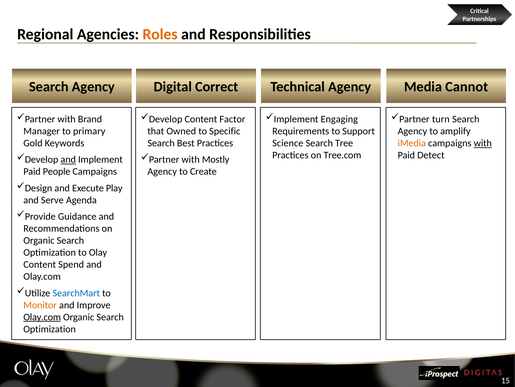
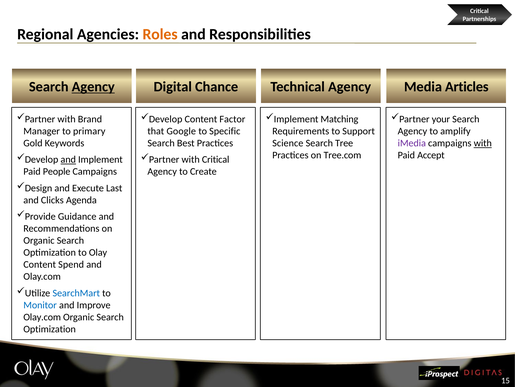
Agency underline: none -> present (93, 87)
Correct: Correct -> Chance (217, 87)
Cannot: Cannot -> Articles (467, 87)
Engaging: Engaging -> Matching (339, 119)
turn: turn -> your (441, 119)
Owned: Owned -> Google (181, 131)
iMedia colour: orange -> purple (412, 143)
Detect: Detect -> Accept (431, 155)
with Mostly: Mostly -> Critical (216, 159)
Play: Play -> Last (114, 188)
Serve: Serve -> Clicks (52, 200)
Monitor colour: orange -> blue (40, 304)
Olay.com underline: present -> none (42, 317)
